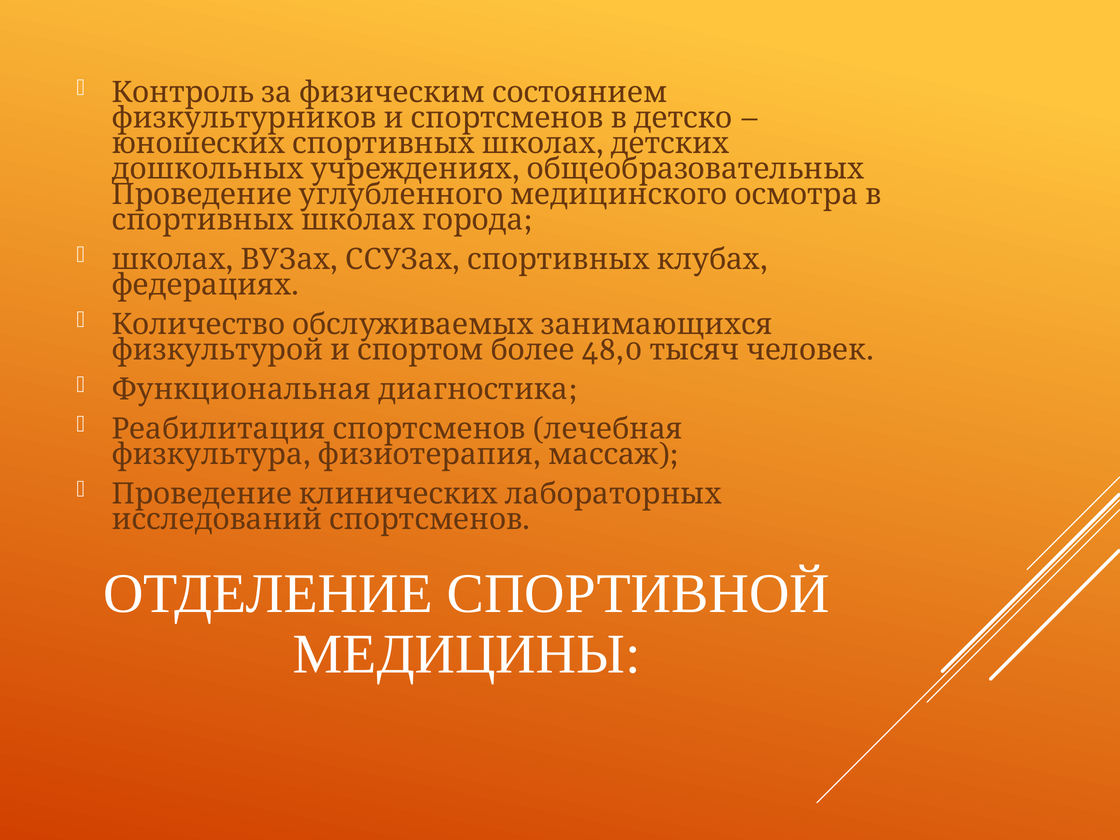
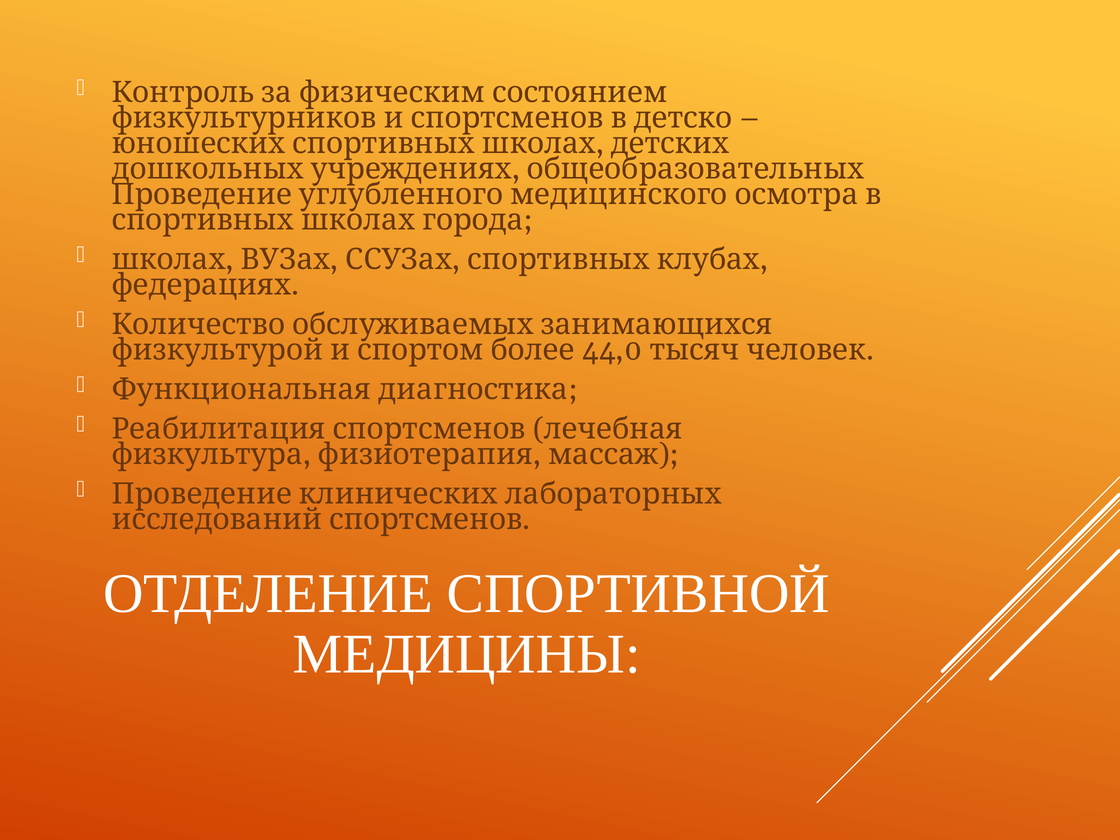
48,0: 48,0 -> 44,0 (612, 350)
